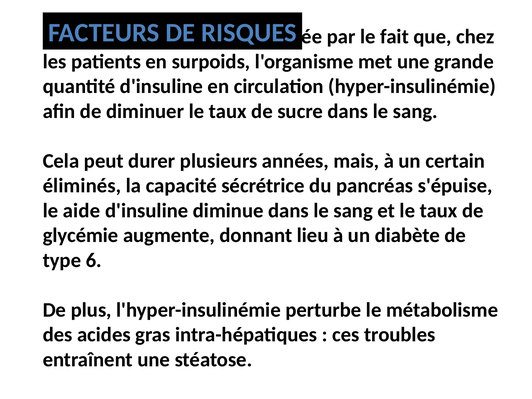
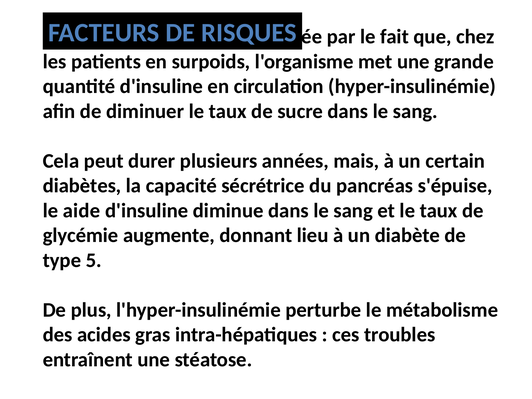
éliminés: éliminés -> diabètes (82, 186)
6: 6 -> 5 (94, 260)
